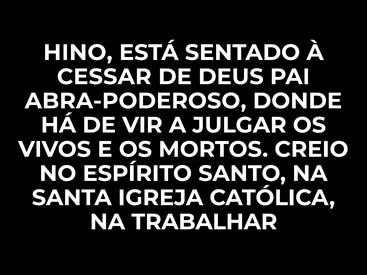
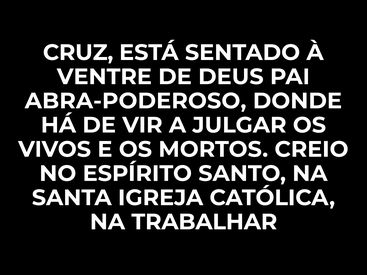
HINO: HINO -> CRUZ (78, 53)
CESSAR: CESSAR -> VENTRE (104, 77)
